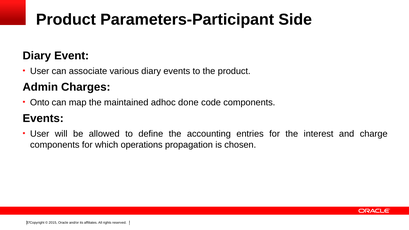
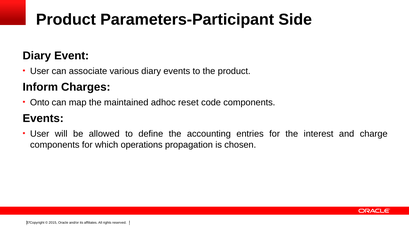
Admin: Admin -> Inform (40, 87)
done: done -> reset (188, 103)
